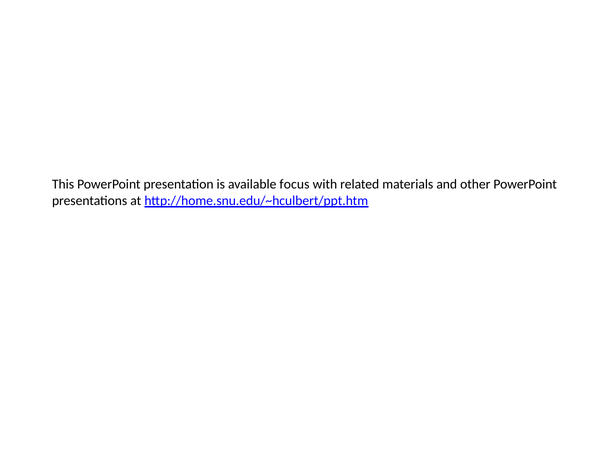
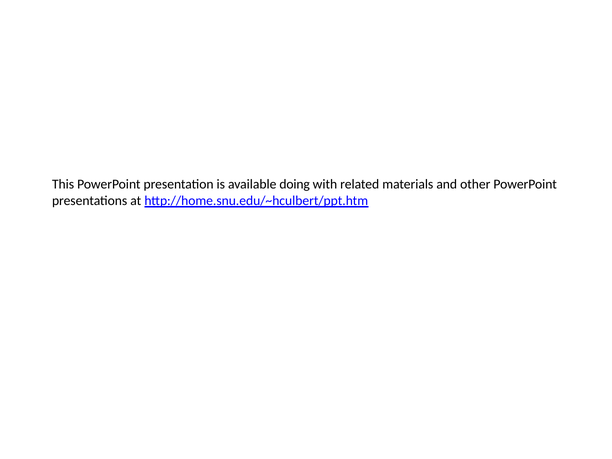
focus: focus -> doing (295, 184)
